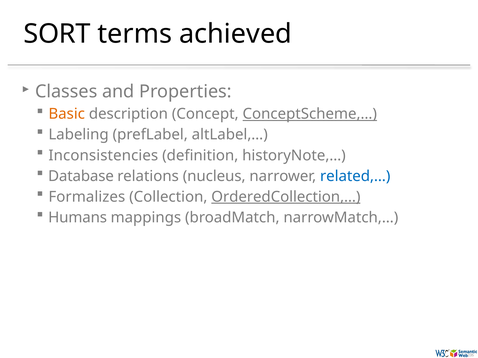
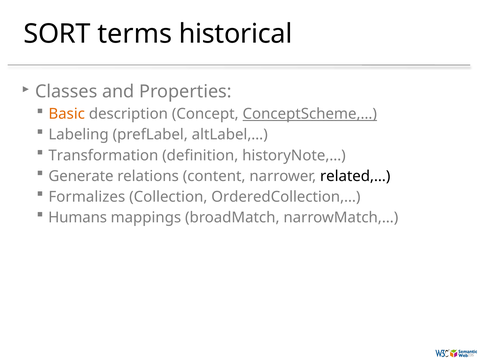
achieved: achieved -> historical (236, 34)
Inconsistencies: Inconsistencies -> Transformation (103, 156)
Database: Database -> Generate (81, 176)
nucleus: nucleus -> content (214, 176)
related,… colour: blue -> black (355, 176)
OrderedCollection,… underline: present -> none (286, 197)
